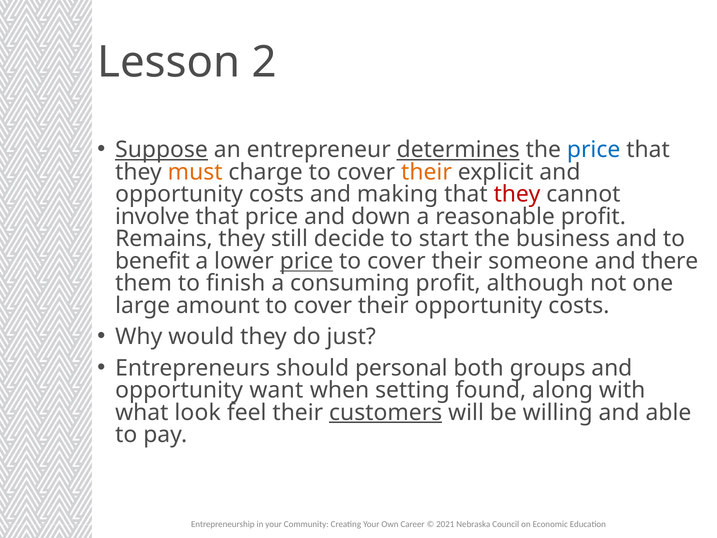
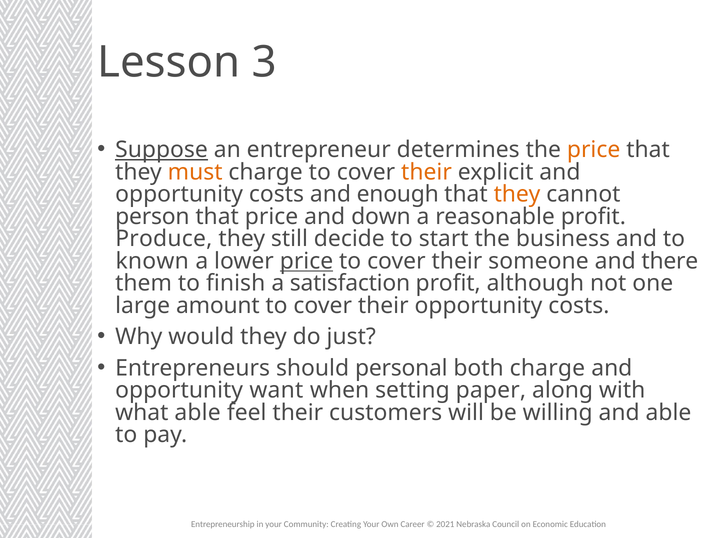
2: 2 -> 3 (264, 62)
determines underline: present -> none (458, 150)
price colour: blue -> orange (594, 150)
making: making -> enough (398, 194)
they colour: red -> orange (517, 194)
involve: involve -> person (152, 216)
Remains: Remains -> Produce (164, 239)
benefit: benefit -> known (152, 261)
consuming: consuming -> satisfaction (350, 283)
both groups: groups -> charge (547, 368)
found: found -> paper (491, 390)
what look: look -> able (198, 412)
customers underline: present -> none (386, 412)
